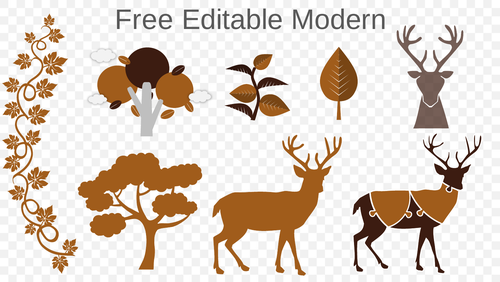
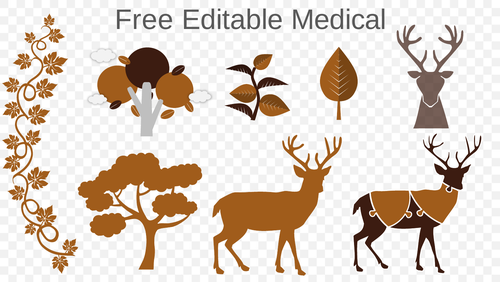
Modern: Modern -> Medical (339, 20)
